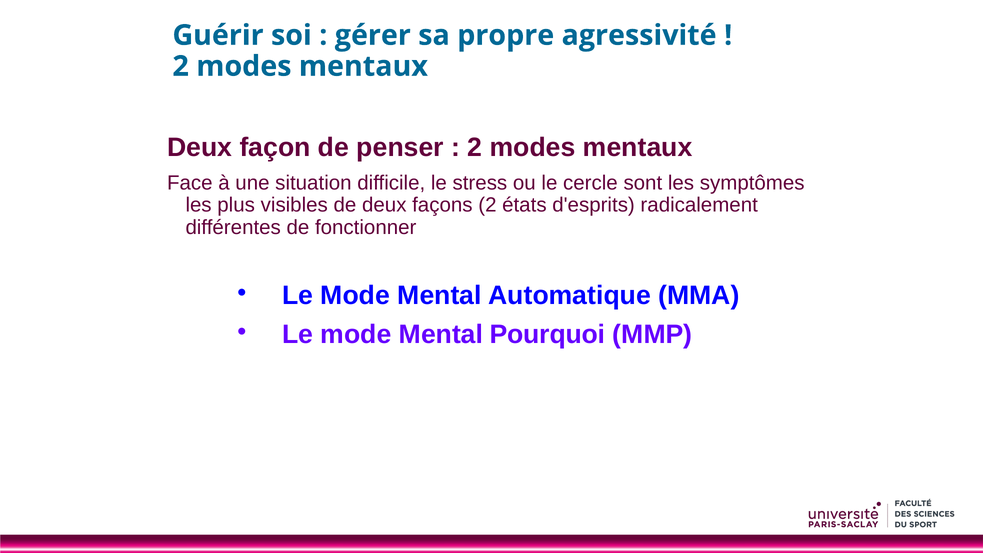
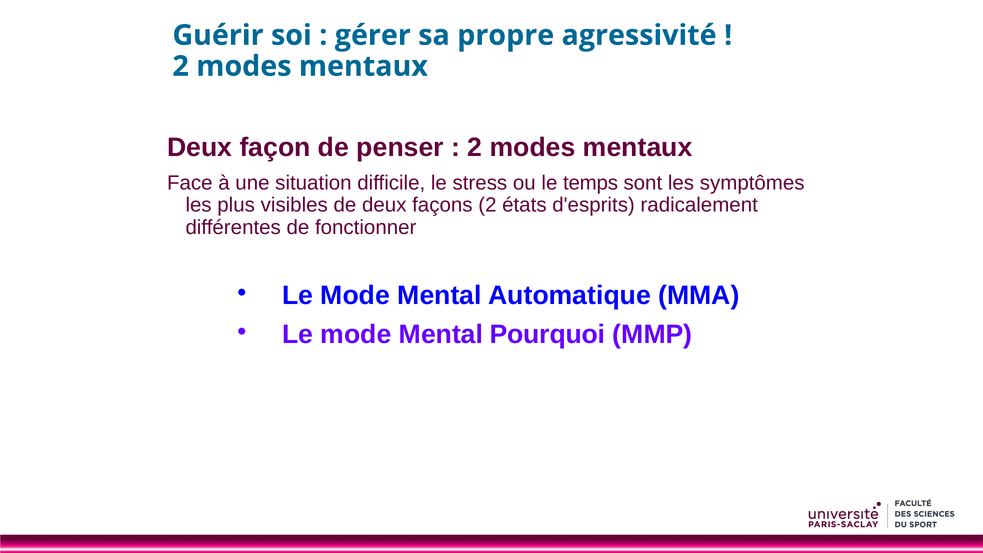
cercle: cercle -> temps (591, 183)
